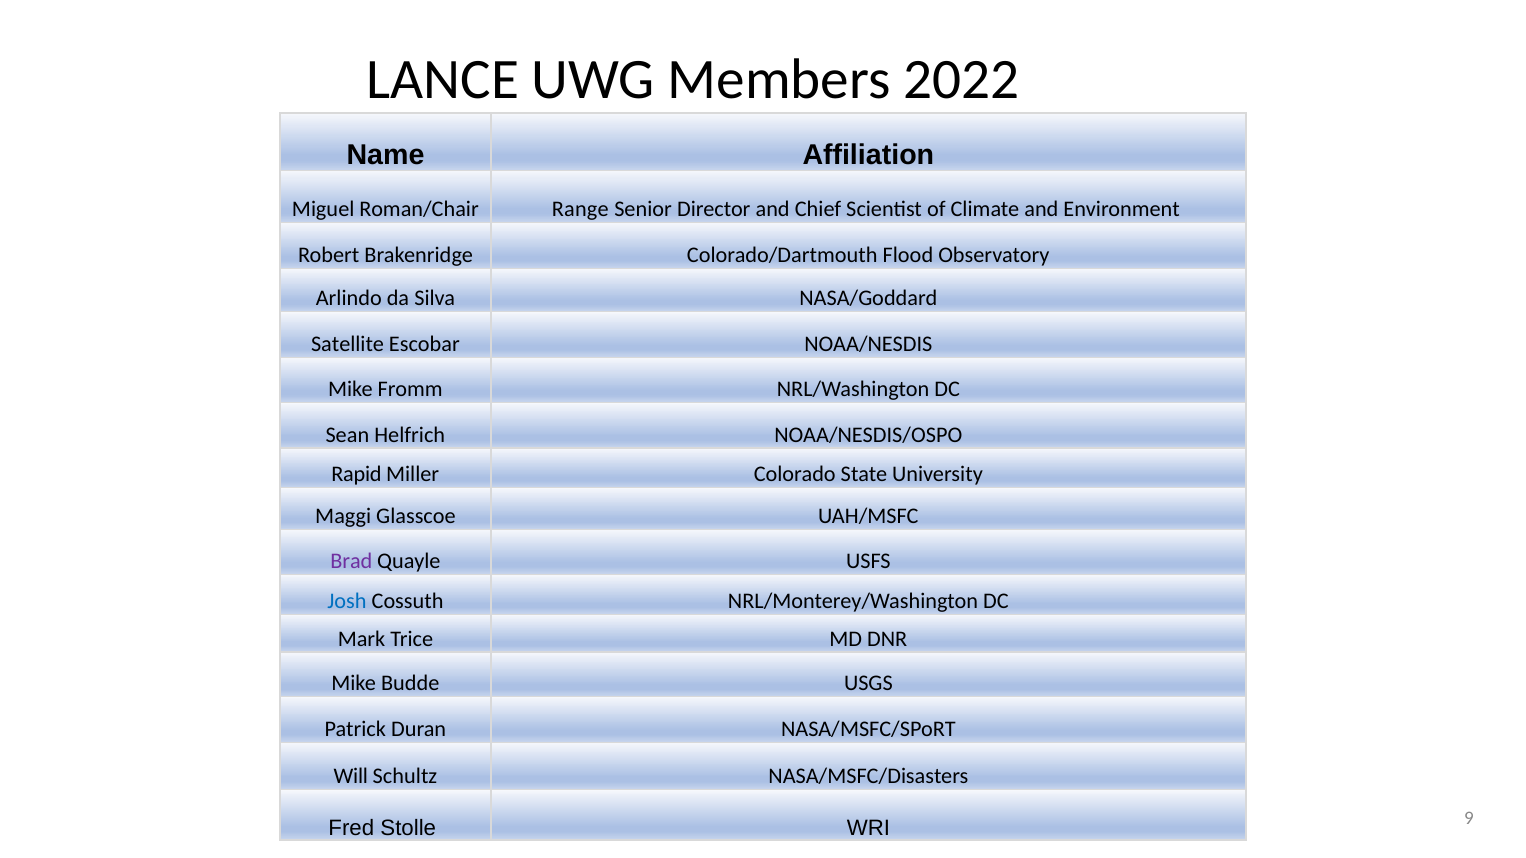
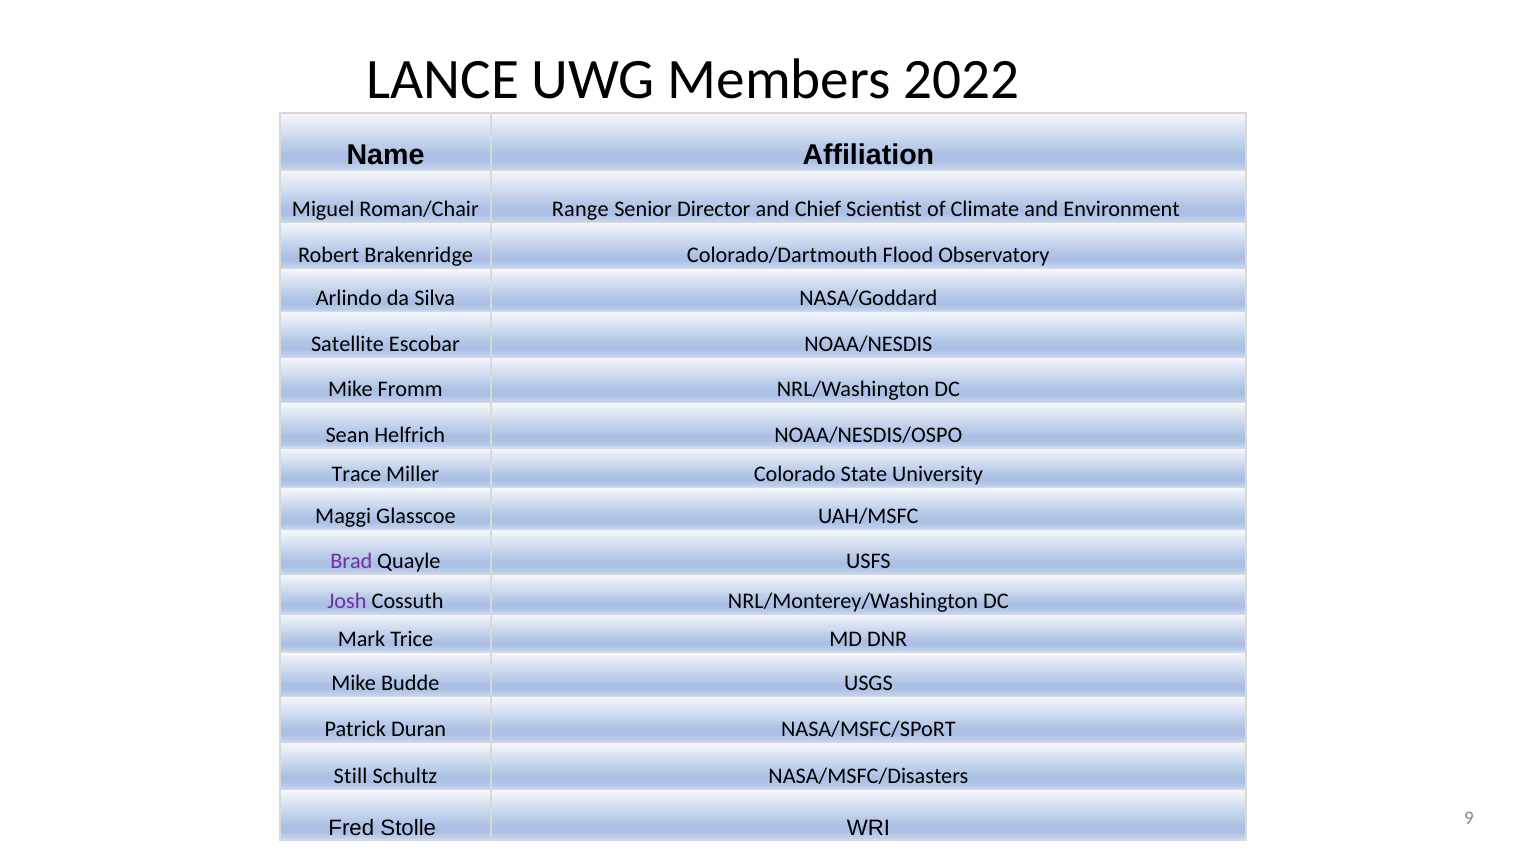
Rapid: Rapid -> Trace (356, 475)
Josh colour: blue -> purple (347, 601)
Will: Will -> Still (351, 777)
